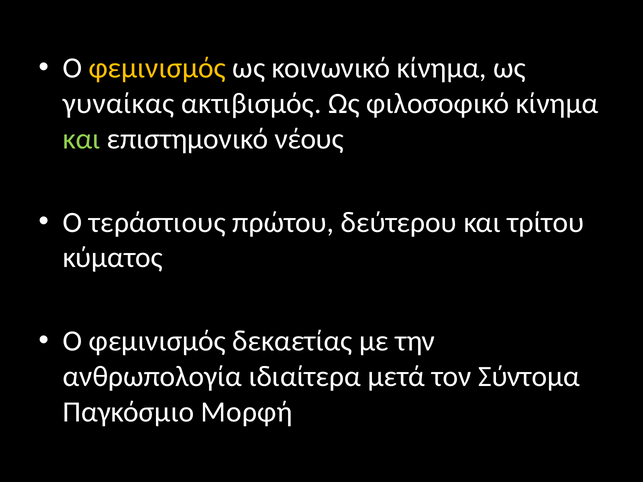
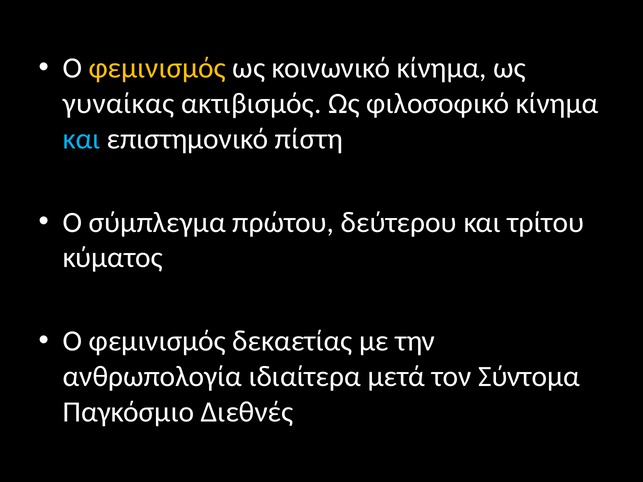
και colour: light green -> light blue (81, 139)
νέους: νέους -> πίστη (309, 139)
τεράστιους: τεράστιους -> σύμπλεγμα (157, 222)
Μορφή: Μορφή -> Διεθνές (247, 412)
